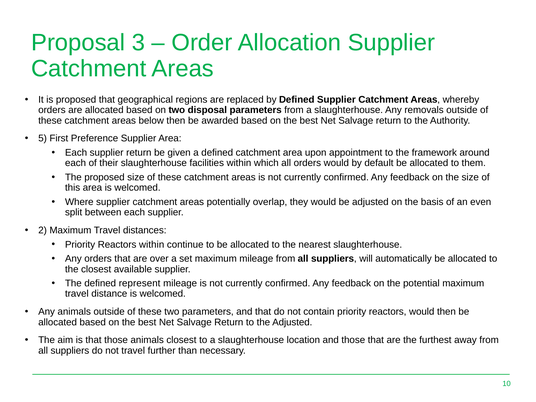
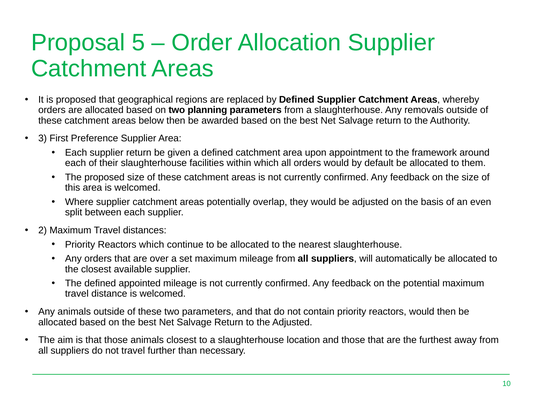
3: 3 -> 5 (138, 43)
disposal: disposal -> planning (207, 110)
5: 5 -> 3 (43, 138)
Reactors within: within -> which (152, 245)
represent: represent -> appointed (140, 283)
